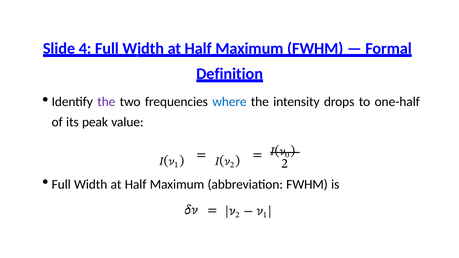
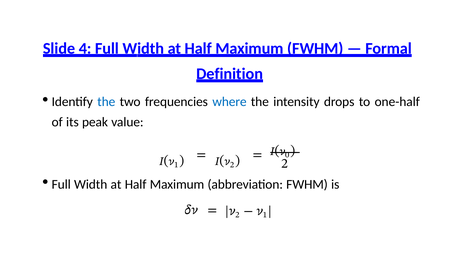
the colour: purple -> blue (106, 102)
